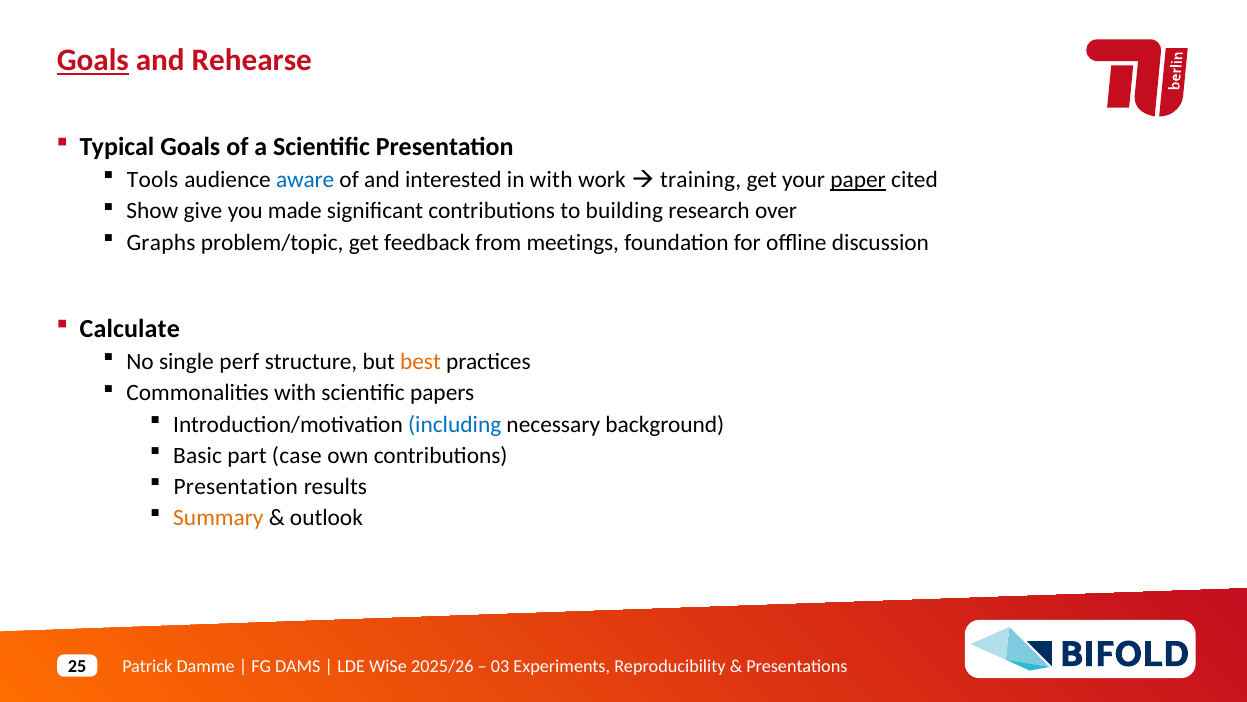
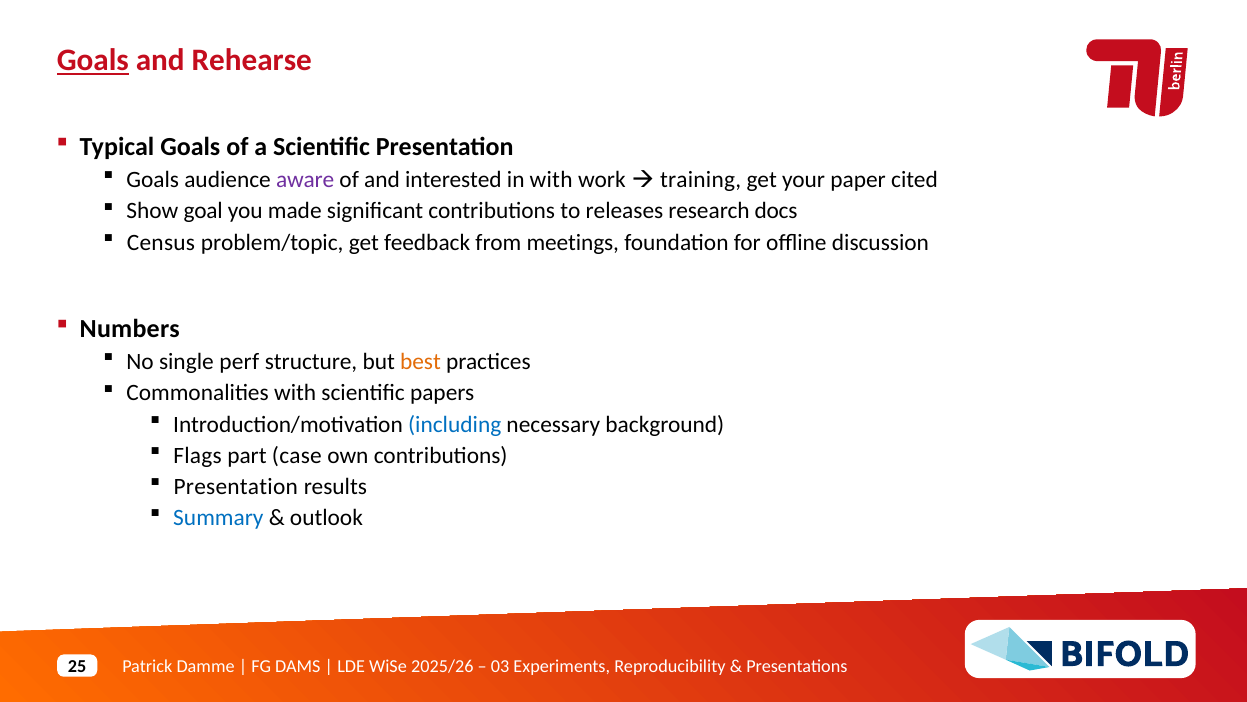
Tools: Tools -> Goals (153, 180)
aware colour: blue -> purple (305, 180)
paper underline: present -> none (858, 180)
give: give -> goal (203, 211)
building: building -> releases (624, 211)
over: over -> docs (776, 211)
Graphs: Graphs -> Census (161, 242)
Calculate: Calculate -> Numbers (130, 329)
Basic: Basic -> Flags (197, 455)
Summary colour: orange -> blue (218, 518)
